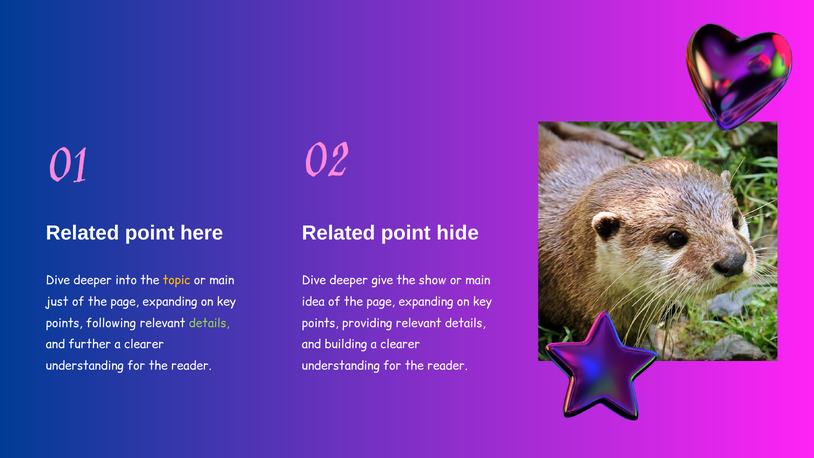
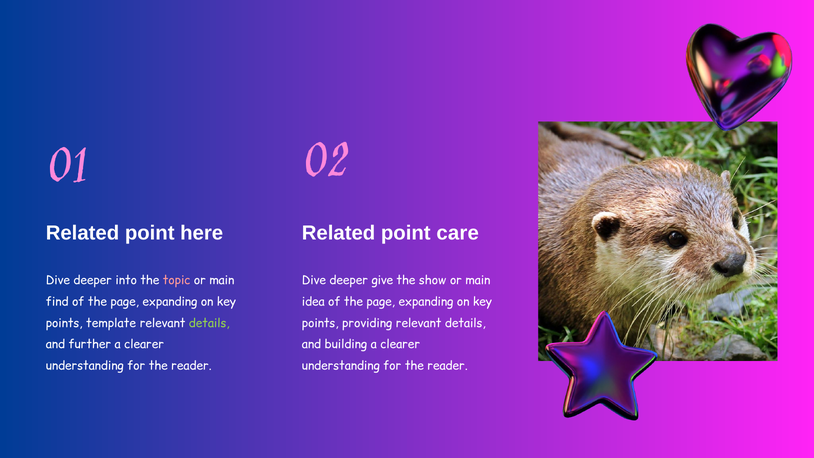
hide: hide -> care (458, 233)
topic colour: yellow -> pink (177, 280)
just: just -> find (57, 302)
following: following -> template (111, 323)
